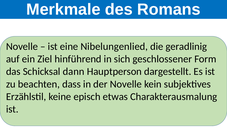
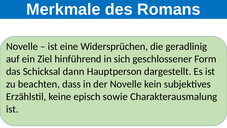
Nibelungenlied: Nibelungenlied -> Widersprüchen (114, 46)
etwas: etwas -> sowie (115, 96)
